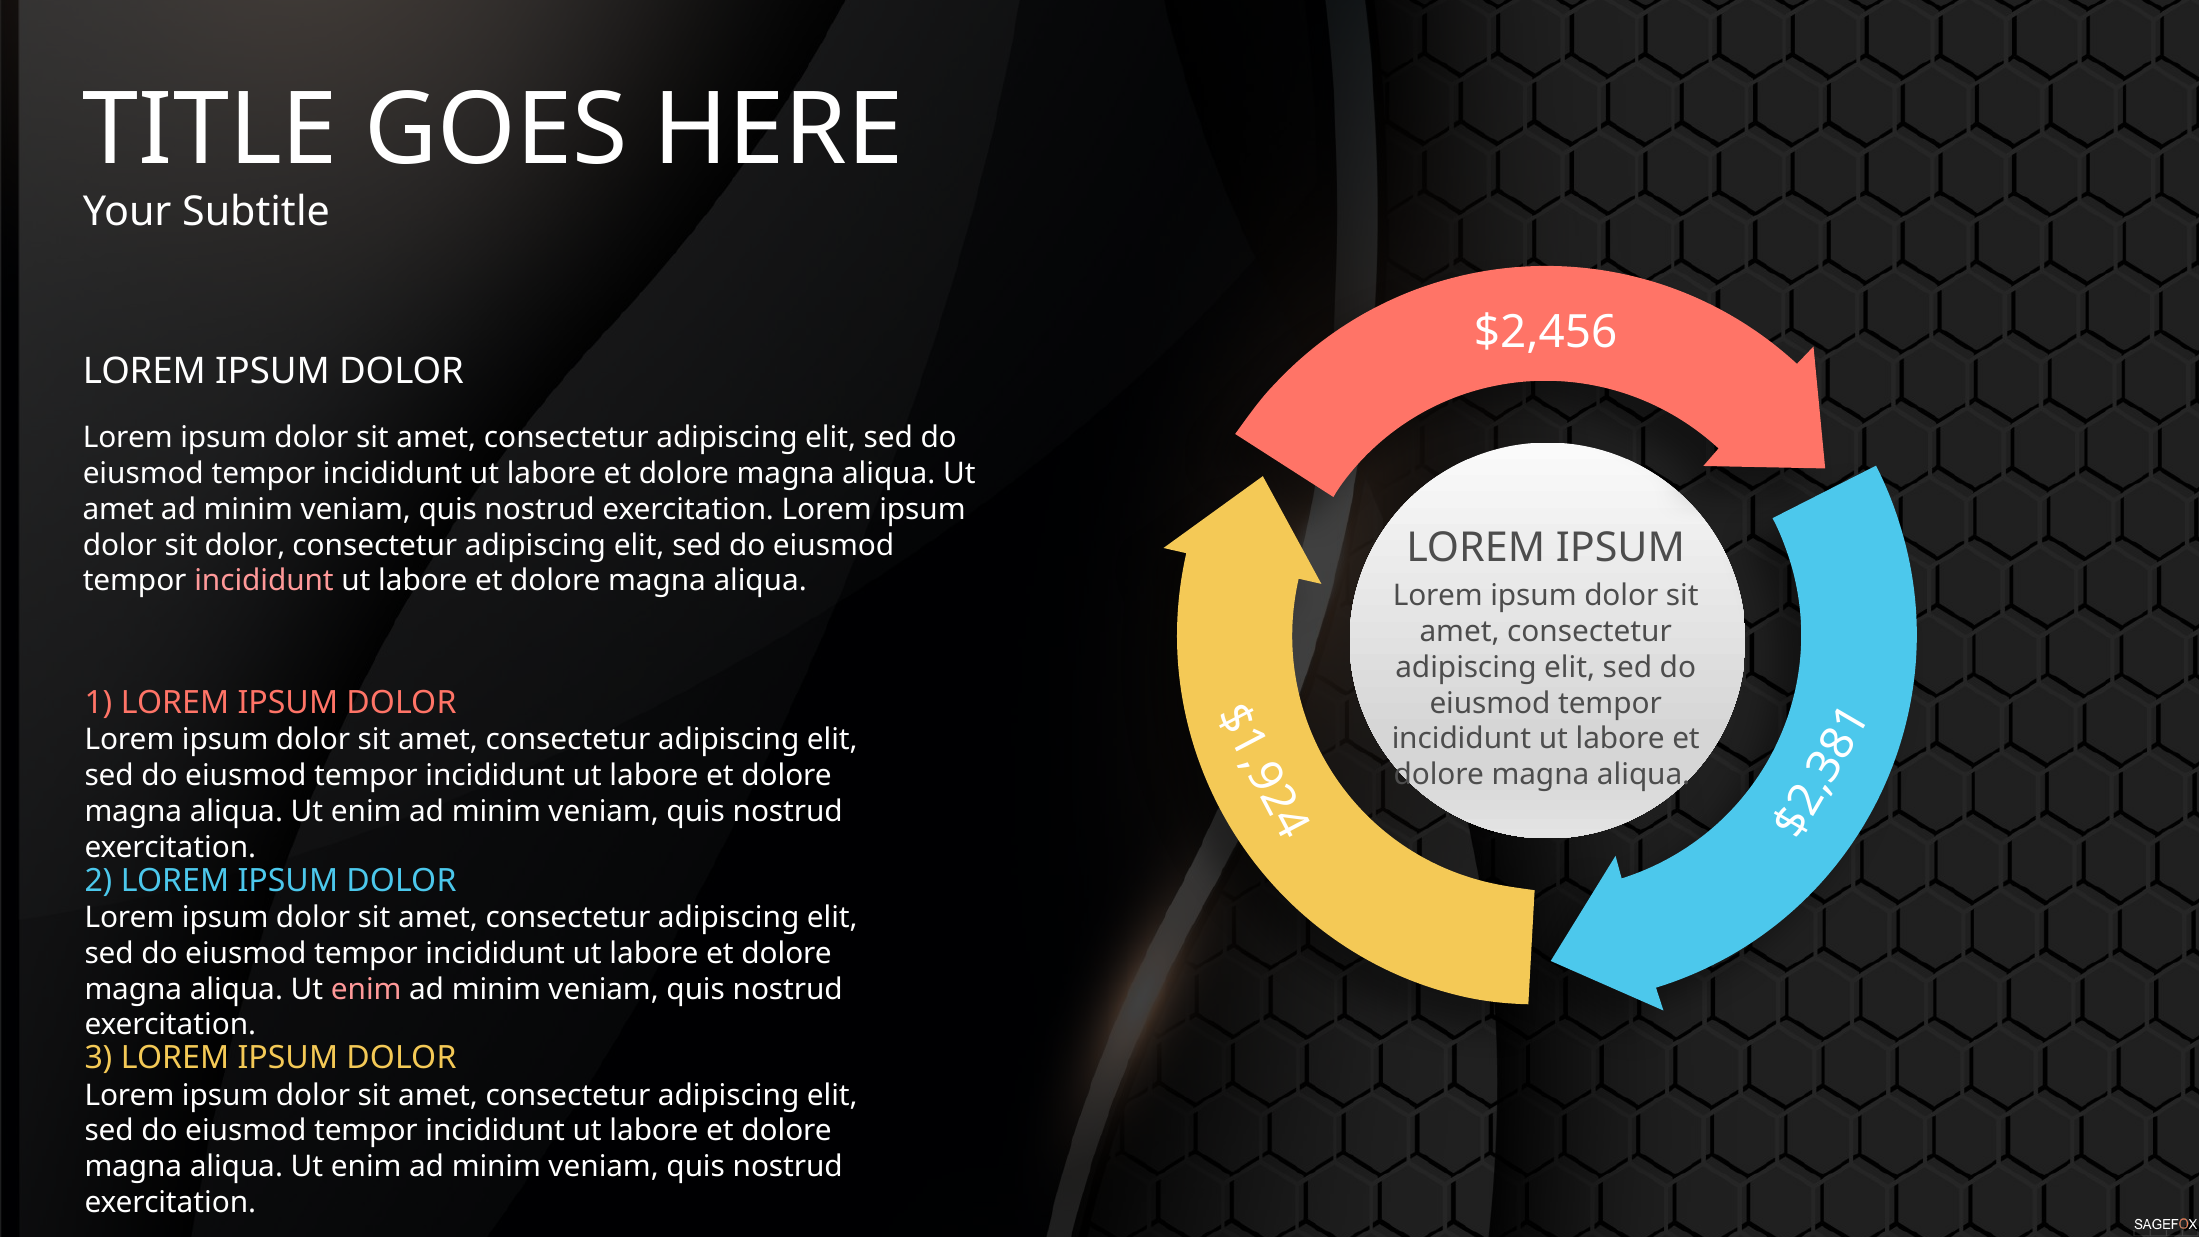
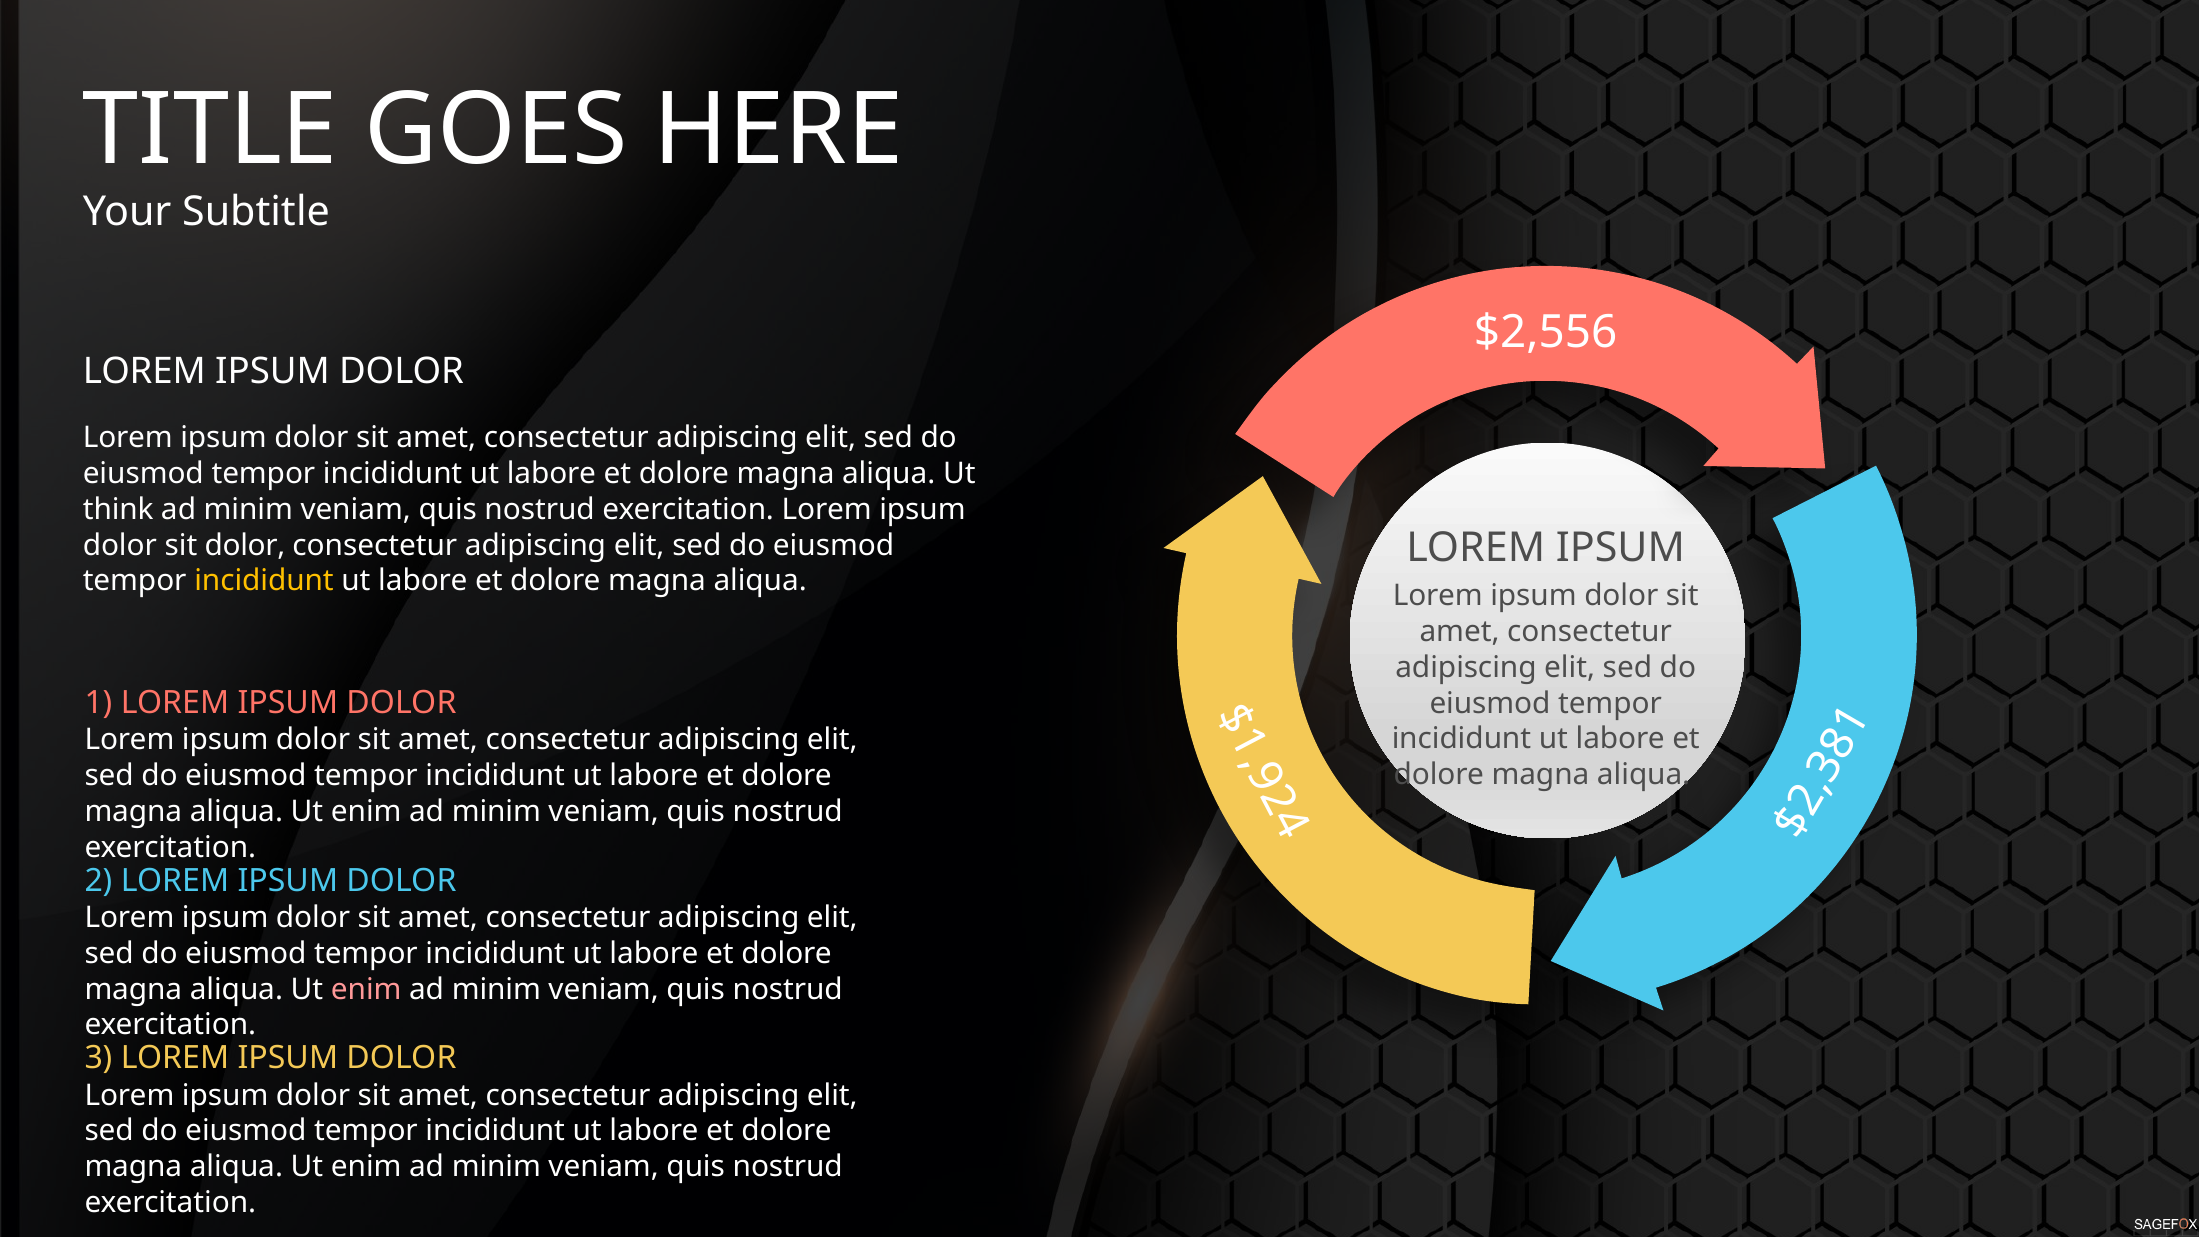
$2,456: $2,456 -> $2,556 (1546, 333)
amet: amet -> think (118, 509)
incididunt colour: pink -> yellow (264, 581)
